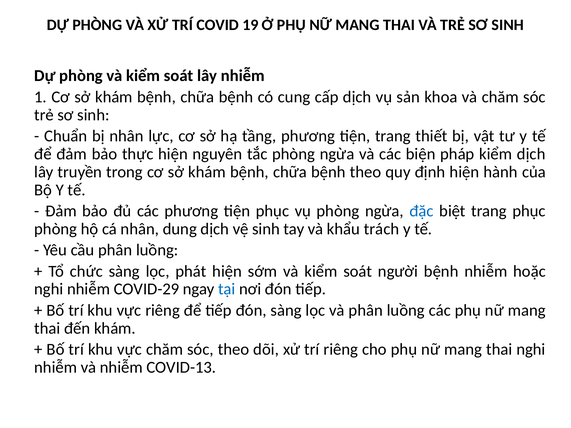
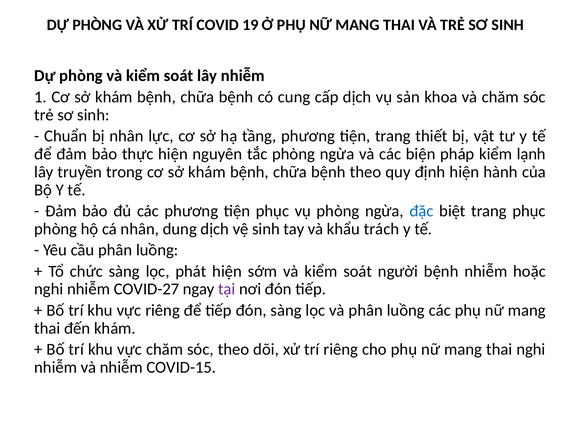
kiểm dịch: dịch -> lạnh (531, 154)
COVID-29: COVID-29 -> COVID-27 (146, 289)
tại colour: blue -> purple (227, 289)
COVID-13: COVID-13 -> COVID-15 (181, 368)
